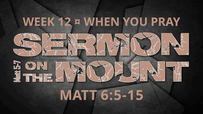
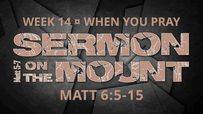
12: 12 -> 14 (64, 22)
